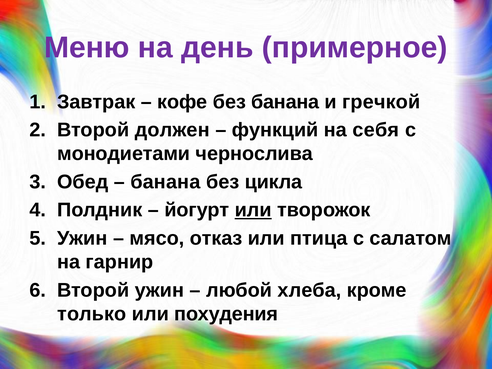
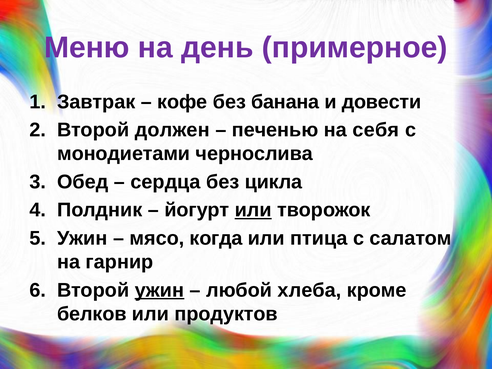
гречкой: гречкой -> довести (381, 102)
функций: функций -> печенью (275, 130)
банана: банана -> сердца (165, 182)
отказ: отказ -> когда (216, 238)
ужин underline: none -> present (159, 290)
только: только -> белков (92, 314)
похудения: похудения -> продуктов (226, 314)
